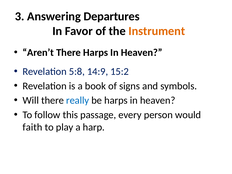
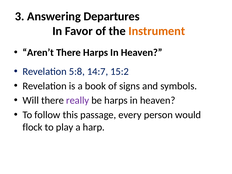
14:9: 14:9 -> 14:7 (98, 71)
really colour: blue -> purple (78, 100)
faith: faith -> flock (33, 127)
